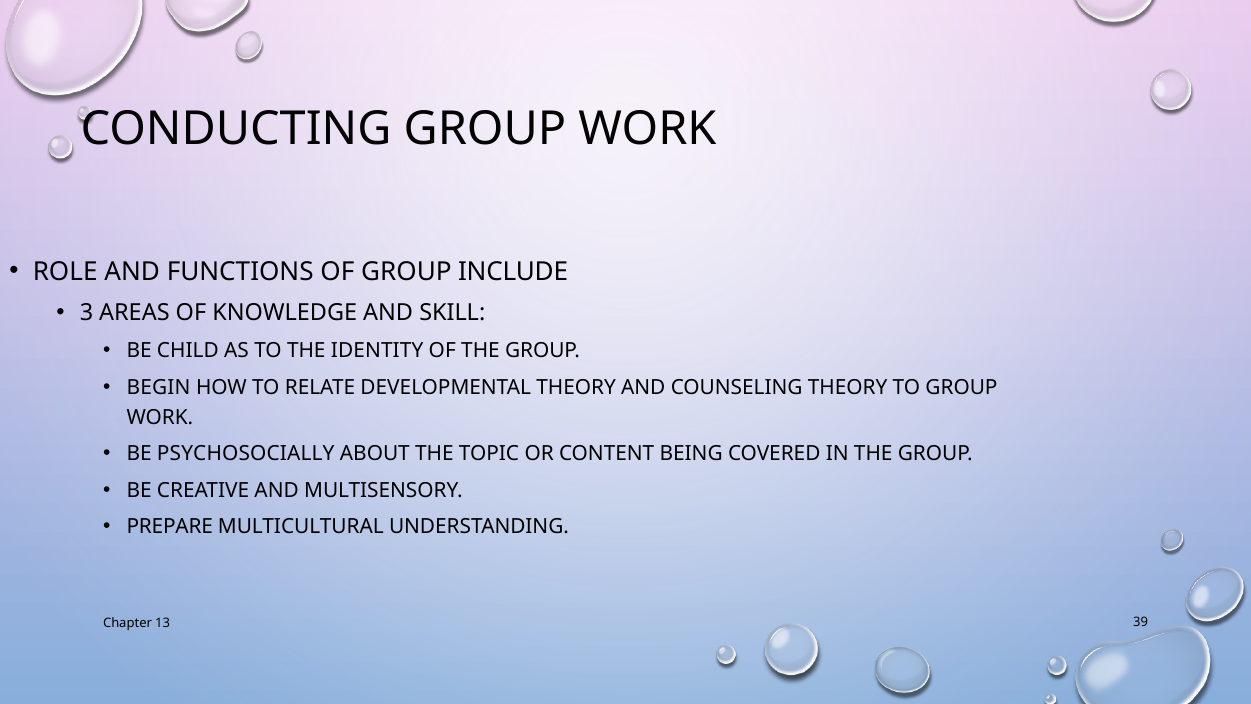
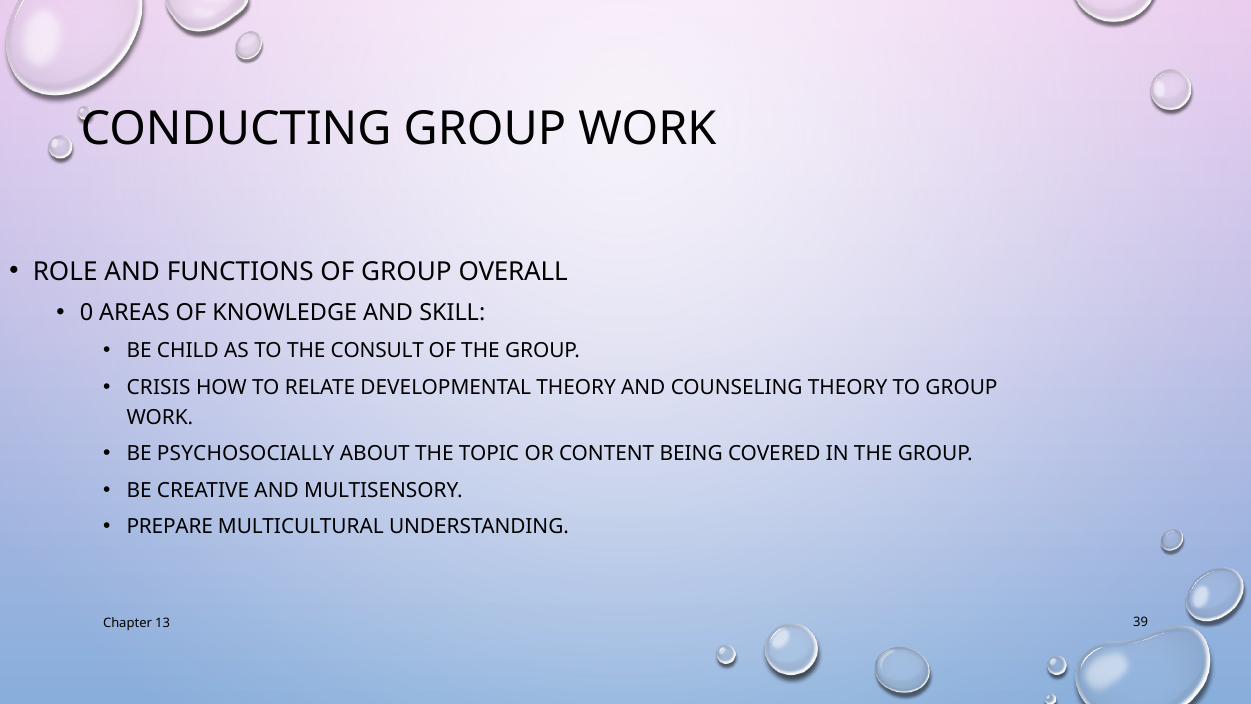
INCLUDE: INCLUDE -> OVERALL (513, 271)
3: 3 -> 0 (86, 313)
IDENTITY: IDENTITY -> CONSULT (377, 351)
BEGIN: BEGIN -> CRISIS (159, 387)
